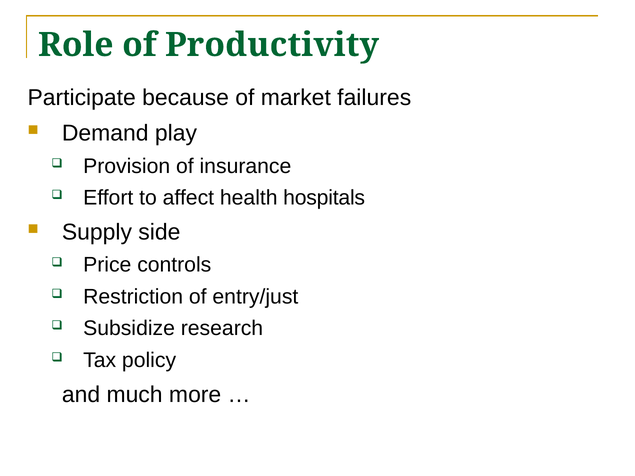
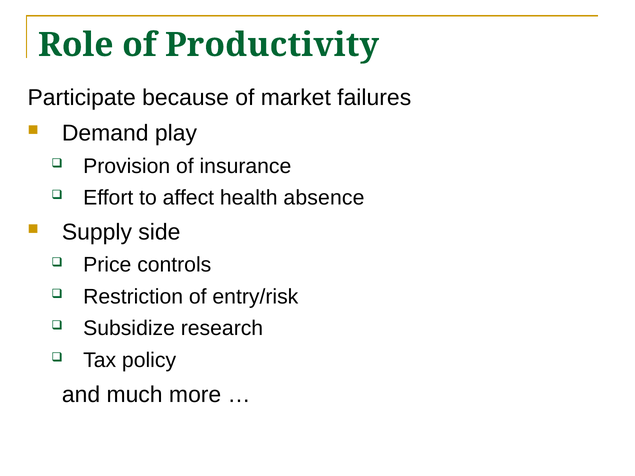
hospitals: hospitals -> absence (324, 198)
entry/just: entry/just -> entry/risk (255, 297)
